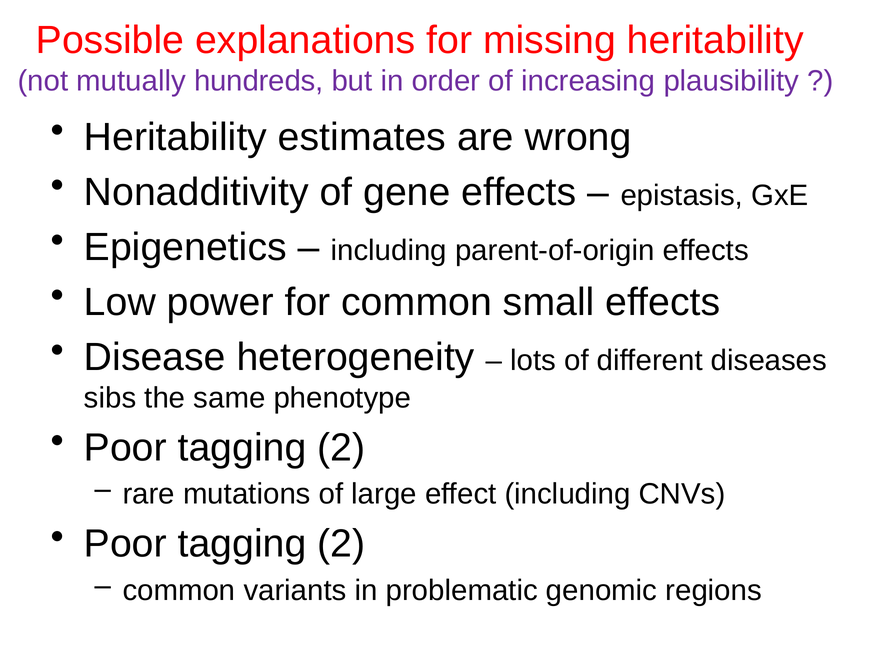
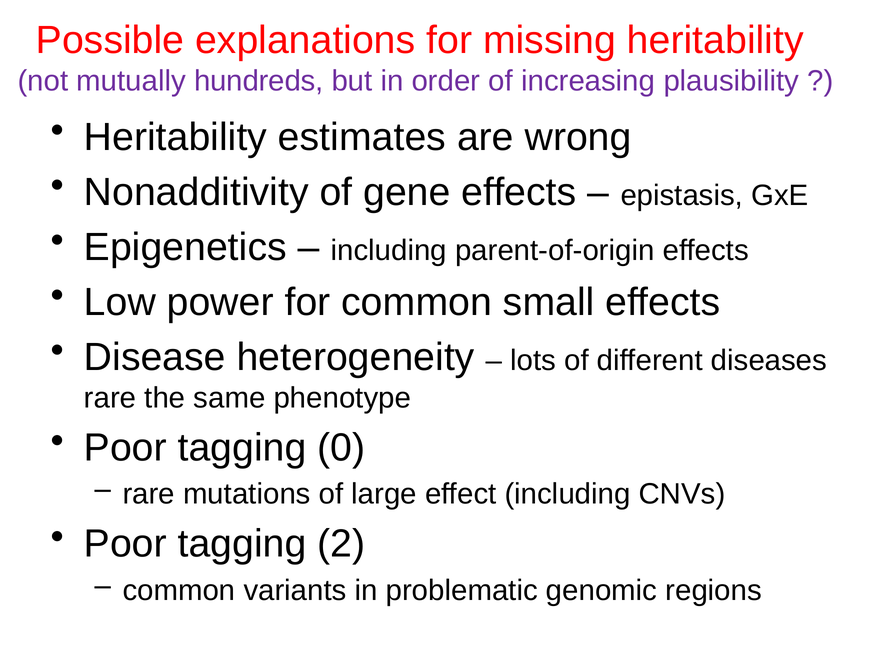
sibs: sibs -> rare (110, 397)
2: 2 -> 0 (341, 447)
